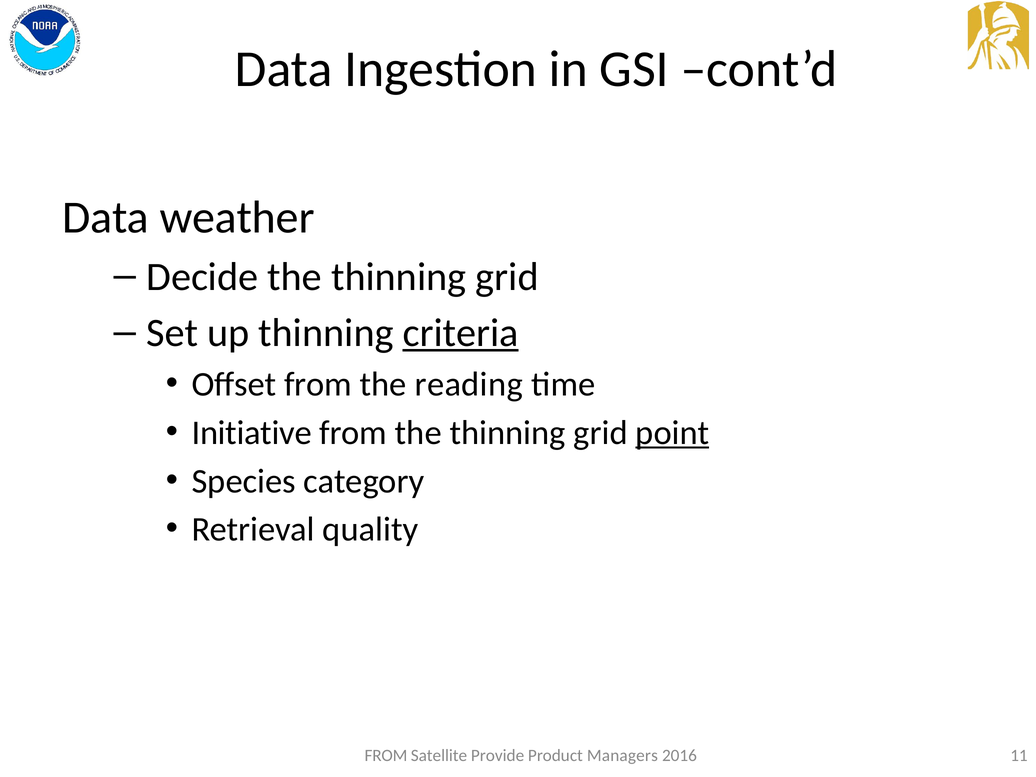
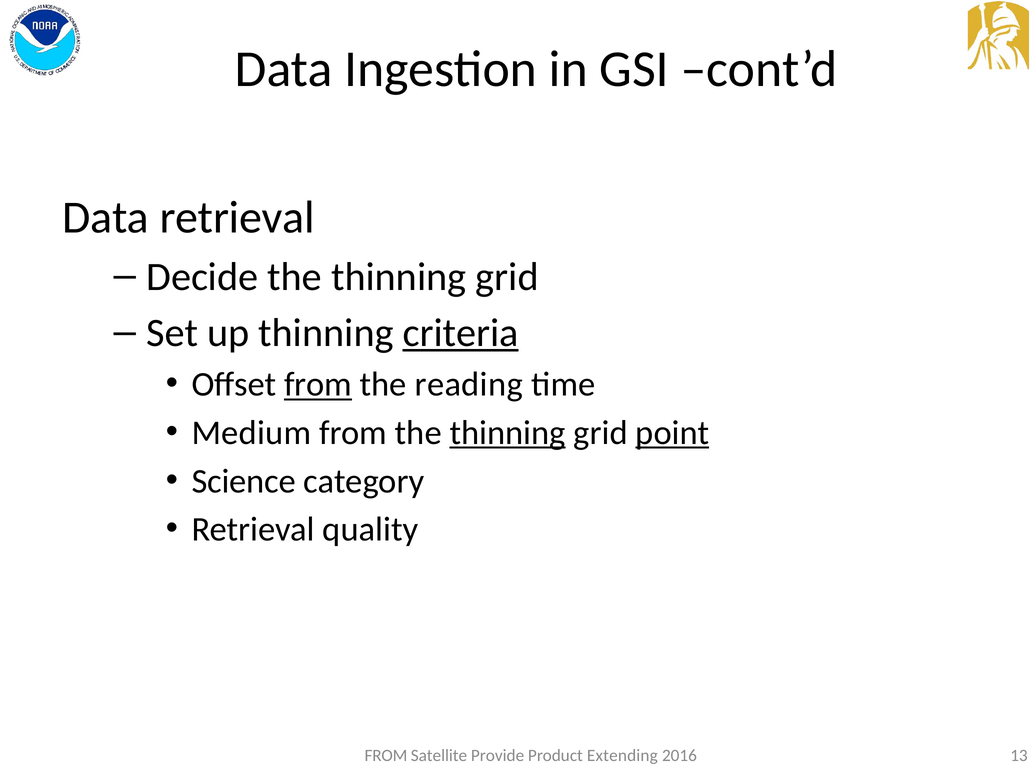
Data weather: weather -> retrieval (237, 217)
from underline: none -> present (318, 384)
Initiative: Initiative -> Medium (251, 433)
thinning underline: none -> present (508, 433)
Species: Species -> Science (244, 481)
Managers: Managers -> Extending (622, 756)
11: 11 -> 13 (1019, 756)
